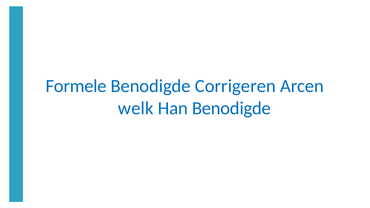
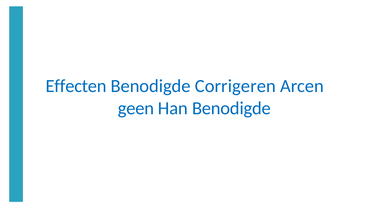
Formele: Formele -> Effecten (76, 86)
welk: welk -> geen (136, 108)
